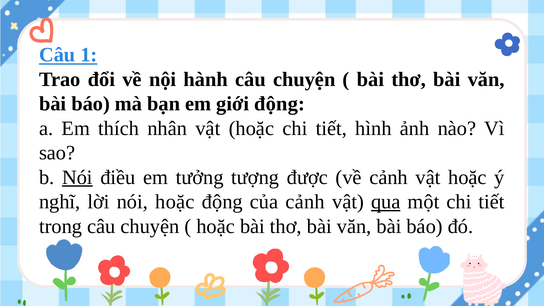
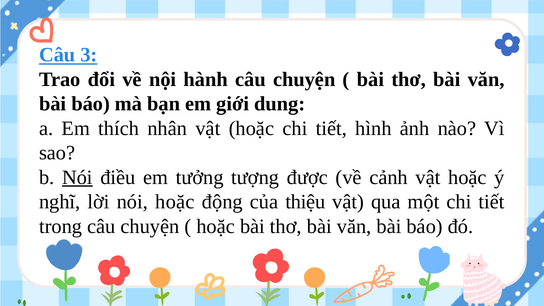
1: 1 -> 3 (89, 55)
giới động: động -> dung (280, 104)
của cảnh: cảnh -> thiệu (305, 202)
qua underline: present -> none (386, 202)
